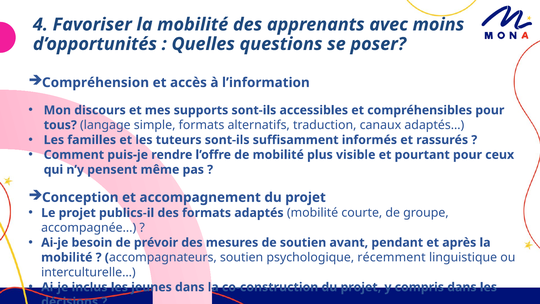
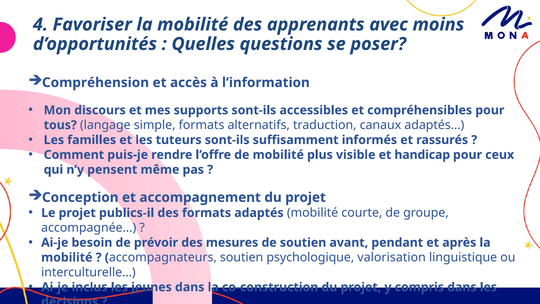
pourtant: pourtant -> handicap (422, 155)
récemment: récemment -> valorisation (392, 257)
